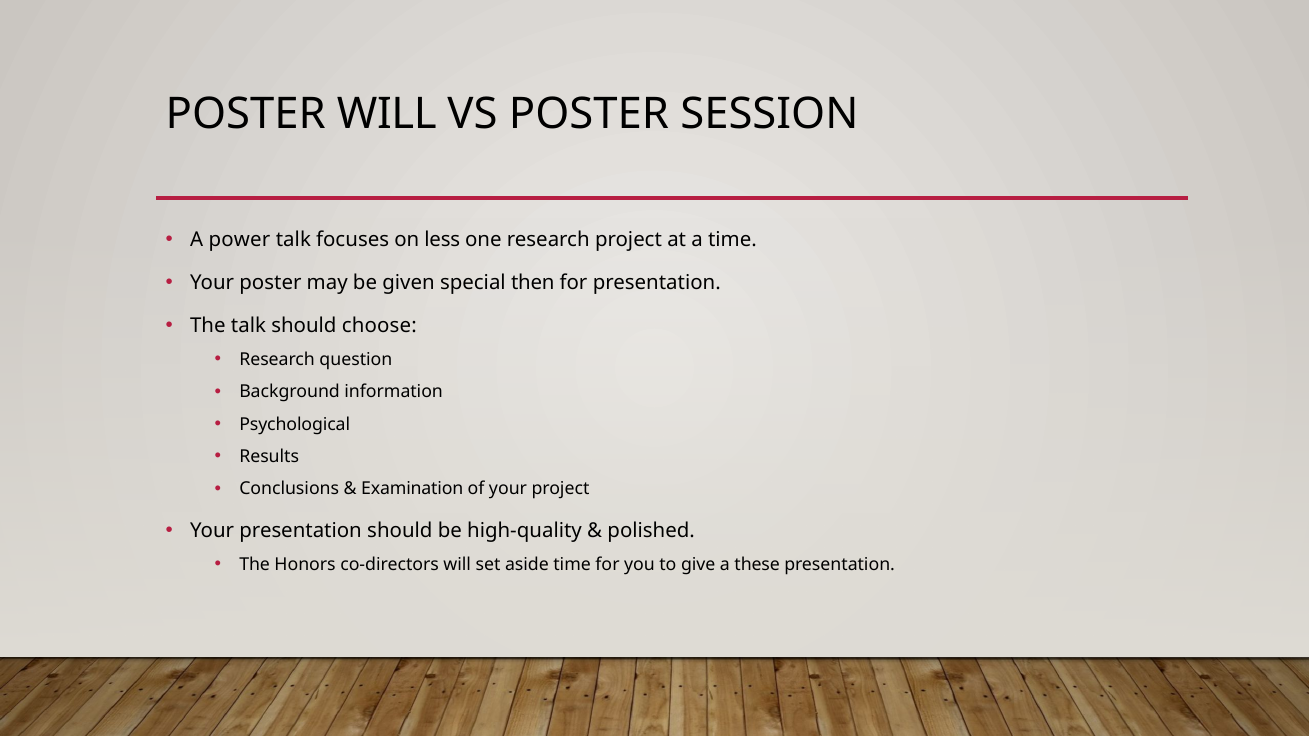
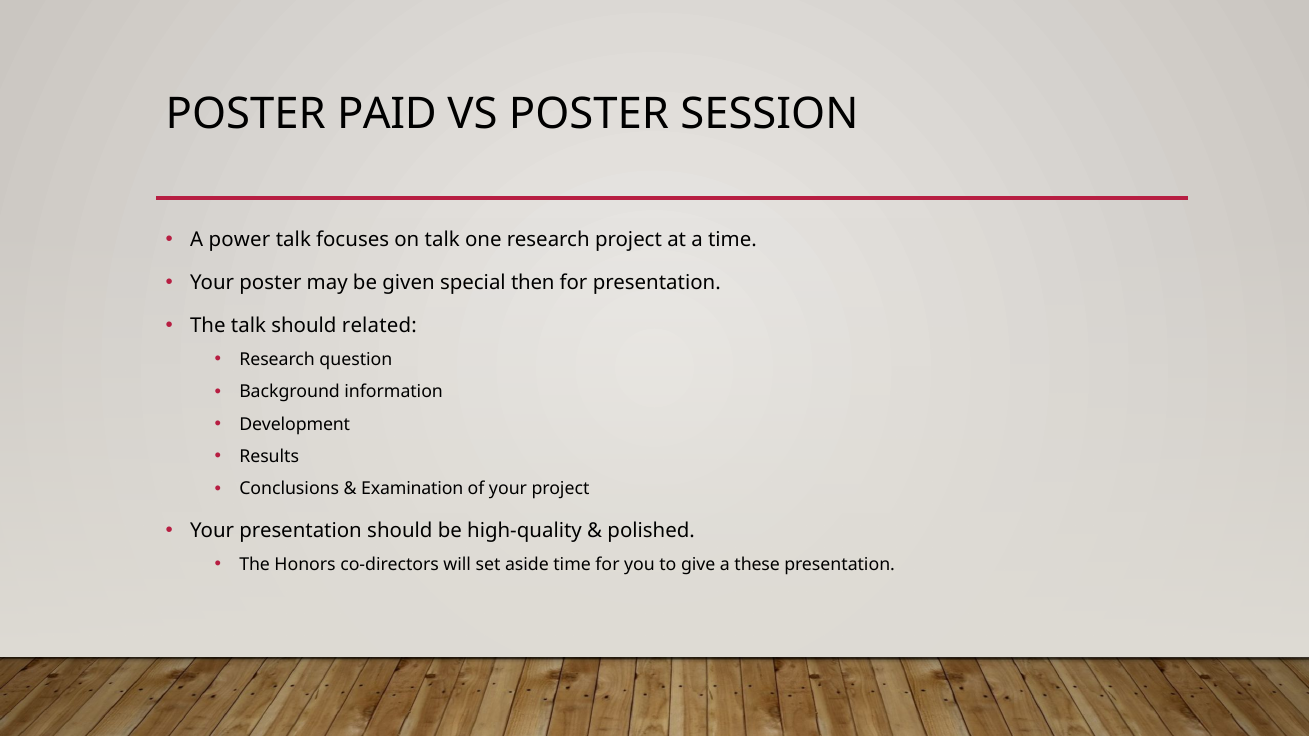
POSTER WILL: WILL -> PAID (387, 115)
on less: less -> talk (442, 240)
choose: choose -> related (379, 326)
Psychological: Psychological -> Development (295, 425)
